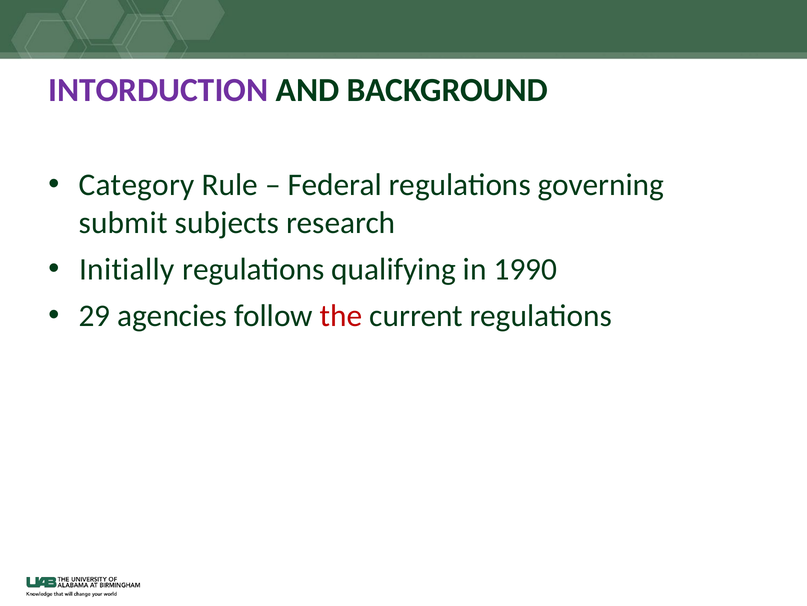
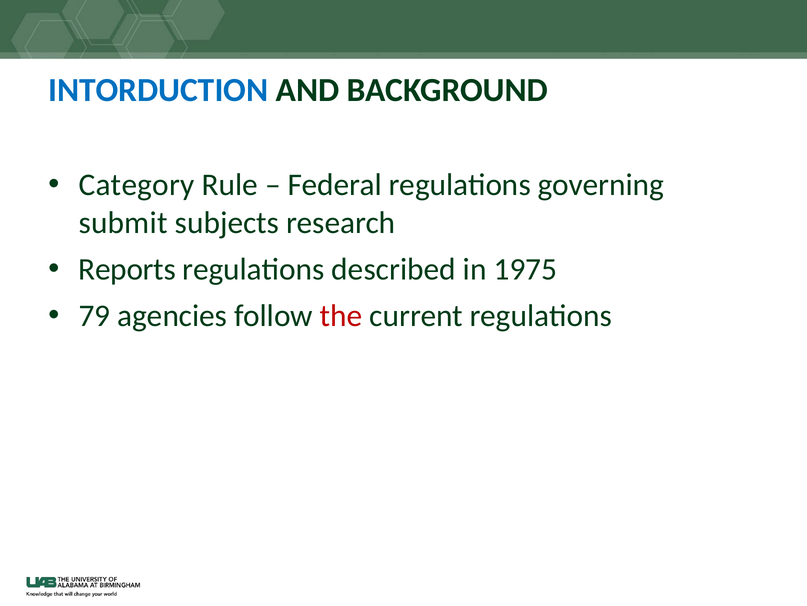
INTORDUCTION colour: purple -> blue (158, 90)
Initially: Initially -> Reports (127, 269)
qualifying: qualifying -> described (394, 269)
1990: 1990 -> 1975 (525, 269)
29: 29 -> 79 (94, 316)
